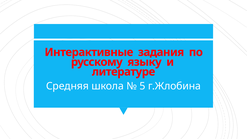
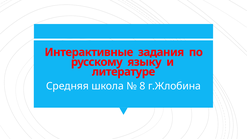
5: 5 -> 8 (142, 86)
